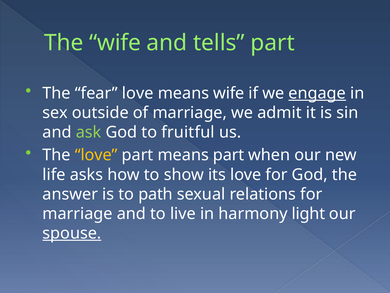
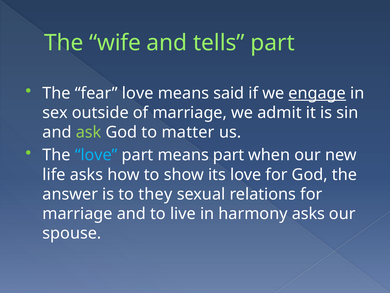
means wife: wife -> said (229, 93)
fruitful: fruitful -> matter (188, 132)
love colour: yellow -> light blue (96, 155)
path: path -> they (155, 194)
harmony light: light -> asks (308, 213)
spouse underline: present -> none (72, 233)
